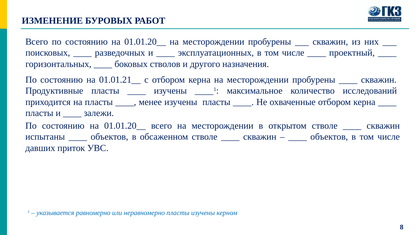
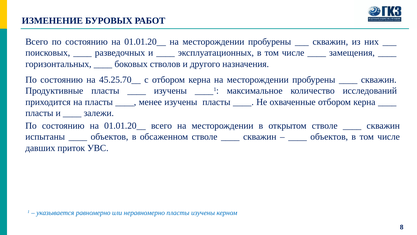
проектный: проектный -> замещения (352, 53)
01.01.21__: 01.01.21__ -> 45.25.70__ (120, 80)
